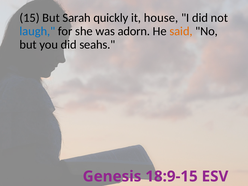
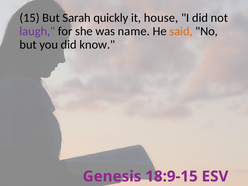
laugh colour: blue -> purple (37, 31)
adorn: adorn -> name (134, 31)
seahs: seahs -> know (97, 45)
